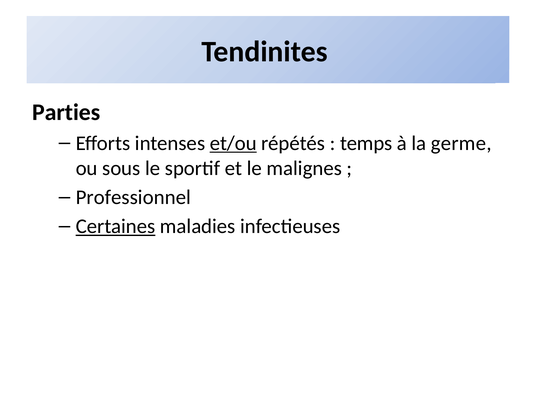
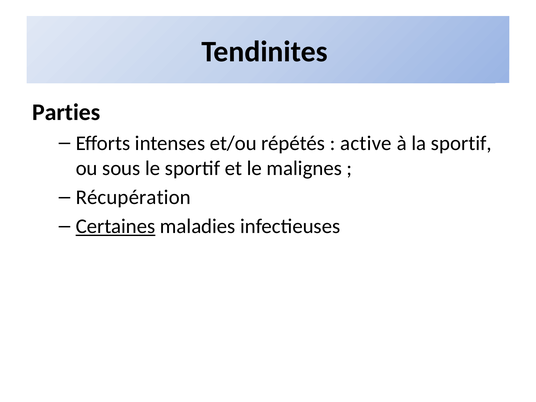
et/ou underline: present -> none (233, 143)
temps: temps -> active (366, 143)
la germe: germe -> sportif (461, 143)
Professionnel: Professionnel -> Récupération (133, 197)
